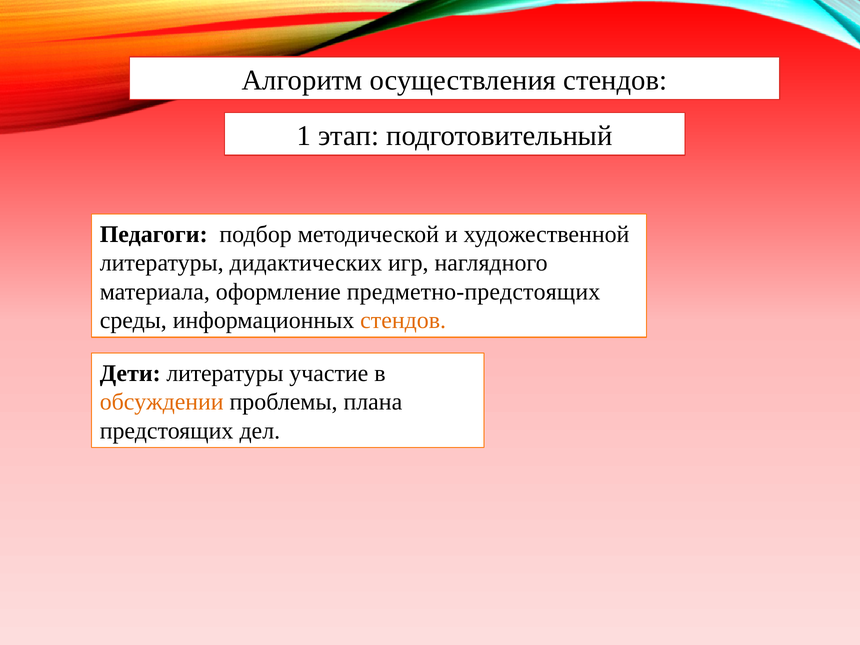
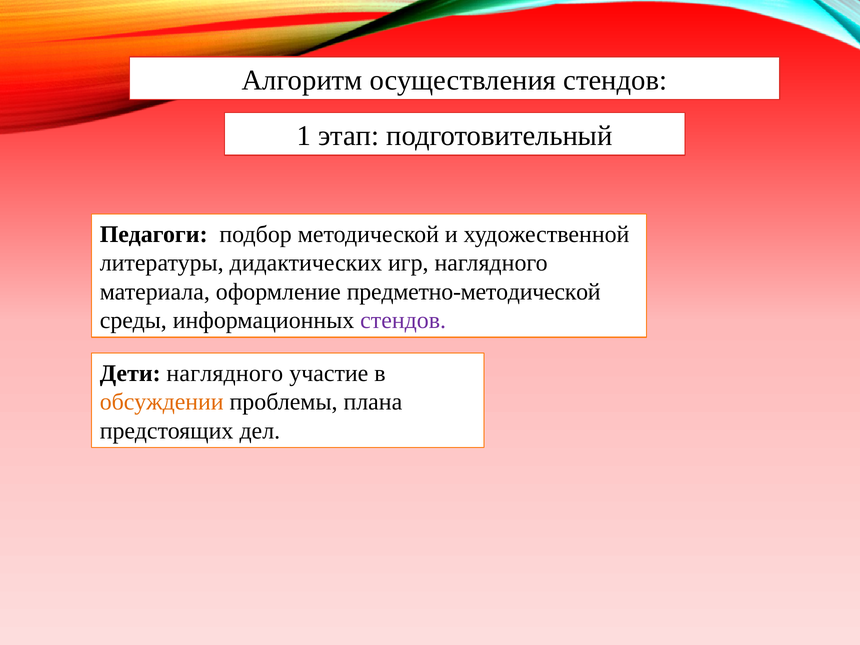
предметно-предстоящих: предметно-предстоящих -> предметно-методической (474, 292)
стендов colour: orange -> purple (403, 320)
Дети литературы: литературы -> наглядного (225, 373)
